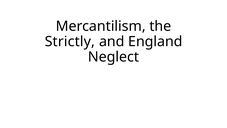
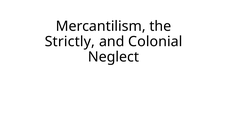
England: England -> Colonial (155, 41)
